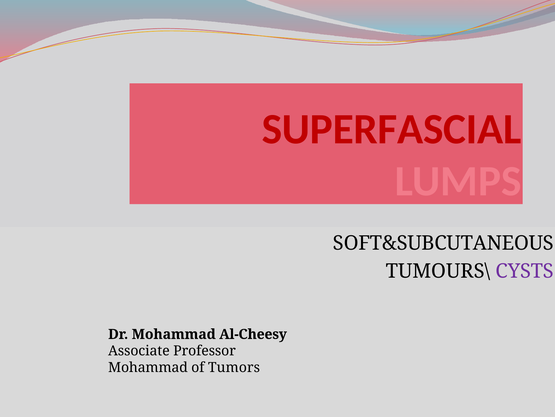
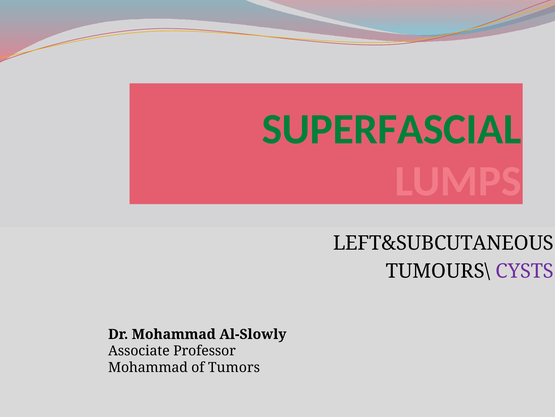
SUPERFASCIAL colour: red -> green (392, 129)
SOFT&SUBCUTANEOUS: SOFT&SUBCUTANEOUS -> LEFT&SUBCUTANEOUS (443, 243)
Al-Cheesy: Al-Cheesy -> Al-Slowly (253, 334)
